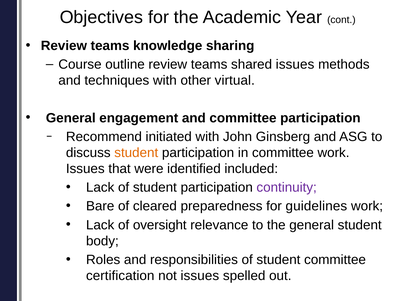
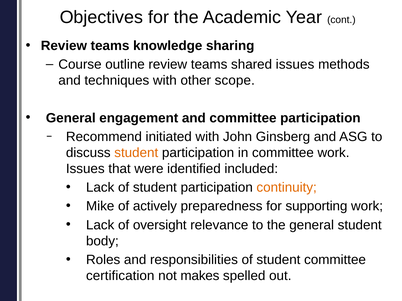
virtual: virtual -> scope (235, 81)
continuity colour: purple -> orange (287, 188)
Bare: Bare -> Mike (100, 207)
cleared: cleared -> actively (155, 207)
guidelines: guidelines -> supporting (316, 207)
not issues: issues -> makes (200, 276)
